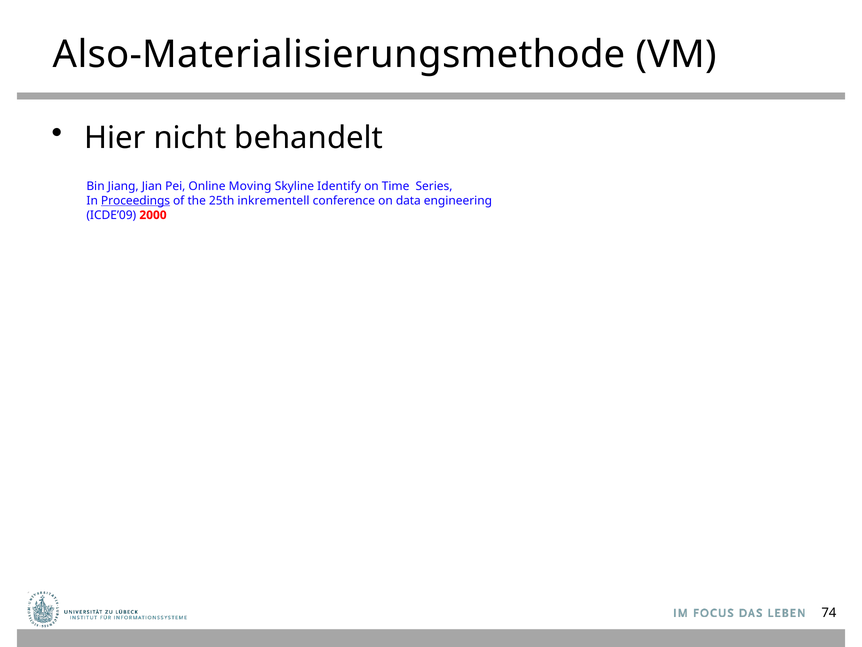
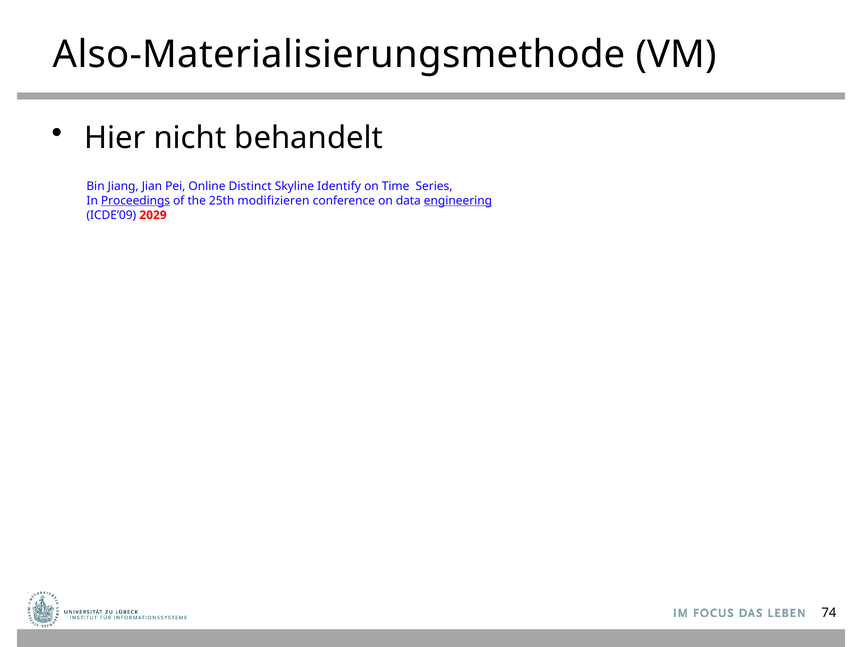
Moving: Moving -> Distinct (250, 186)
inkrementell: inkrementell -> modifizieren (273, 201)
engineering underline: none -> present (458, 201)
2000: 2000 -> 2029 (153, 215)
